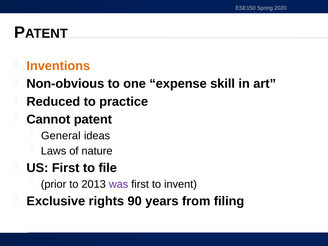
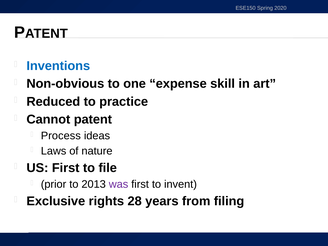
Inventions colour: orange -> blue (58, 66)
General: General -> Process (61, 136)
90: 90 -> 28 (135, 201)
